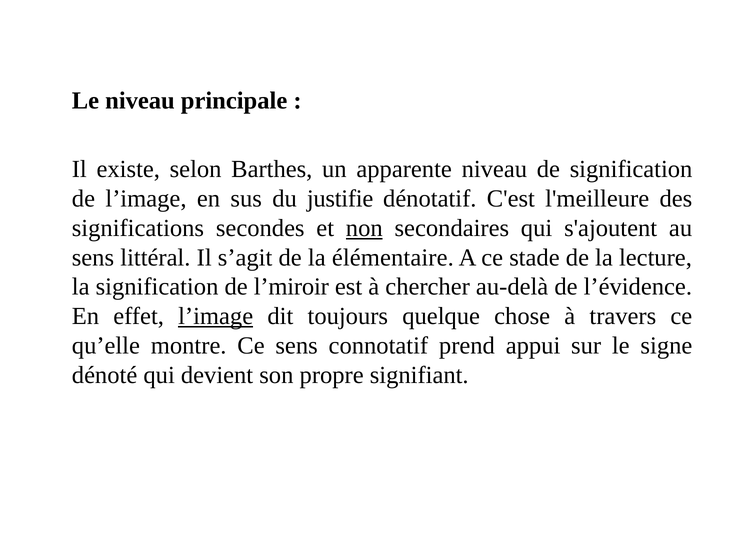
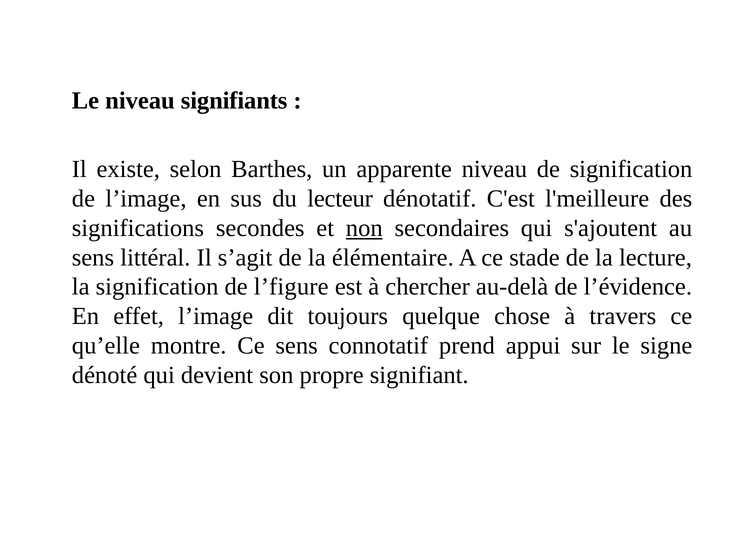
principale: principale -> signifiants (234, 101)
justifie: justifie -> lecteur (340, 199)
l’miroir: l’miroir -> l’figure (291, 287)
l’image underline: present -> none (216, 317)
